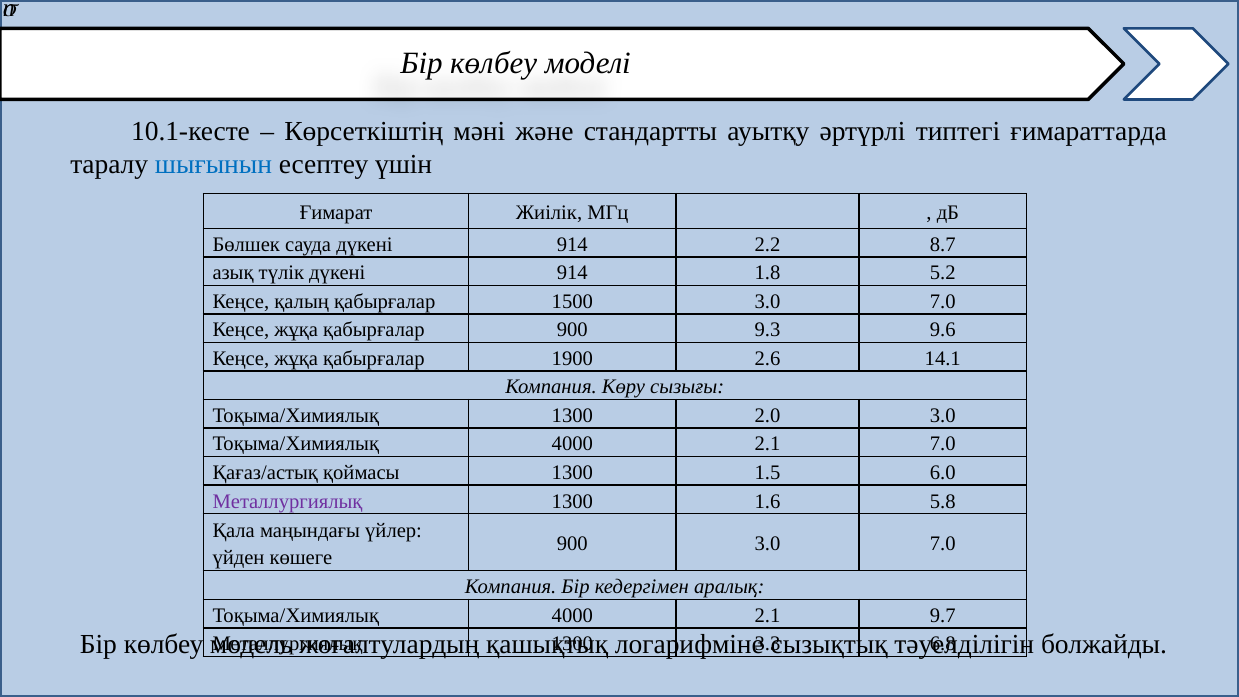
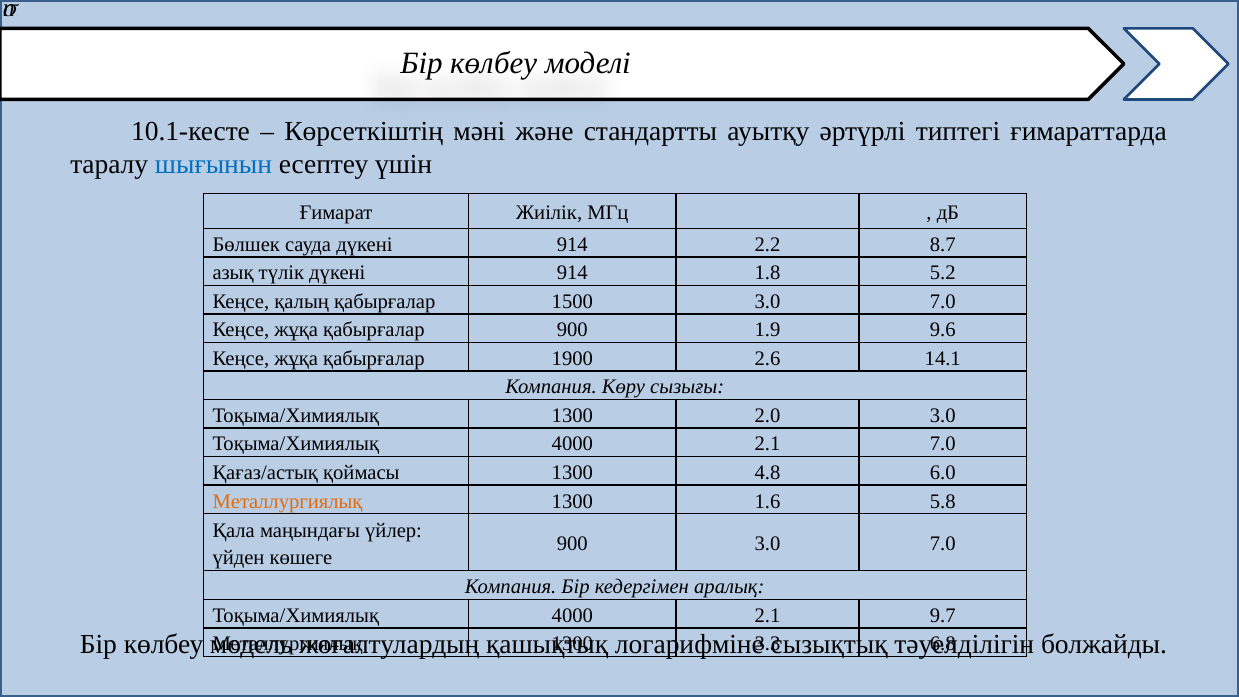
9.3: 9.3 -> 1.9 (767, 330)
1.5: 1.5 -> 4.8 (767, 473)
Металлургиялық colour: purple -> orange (288, 501)
